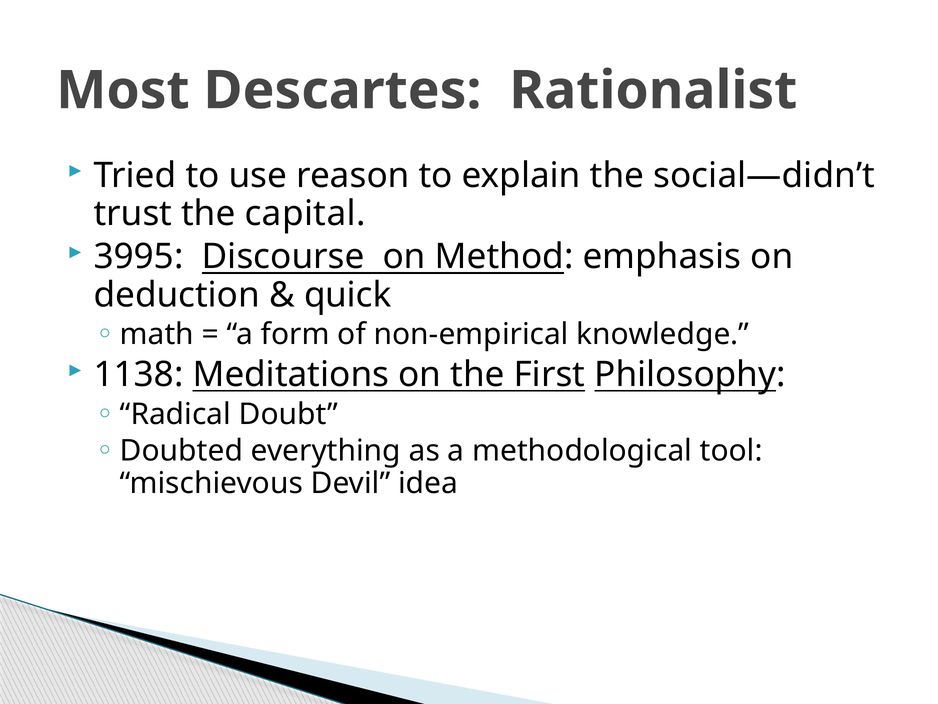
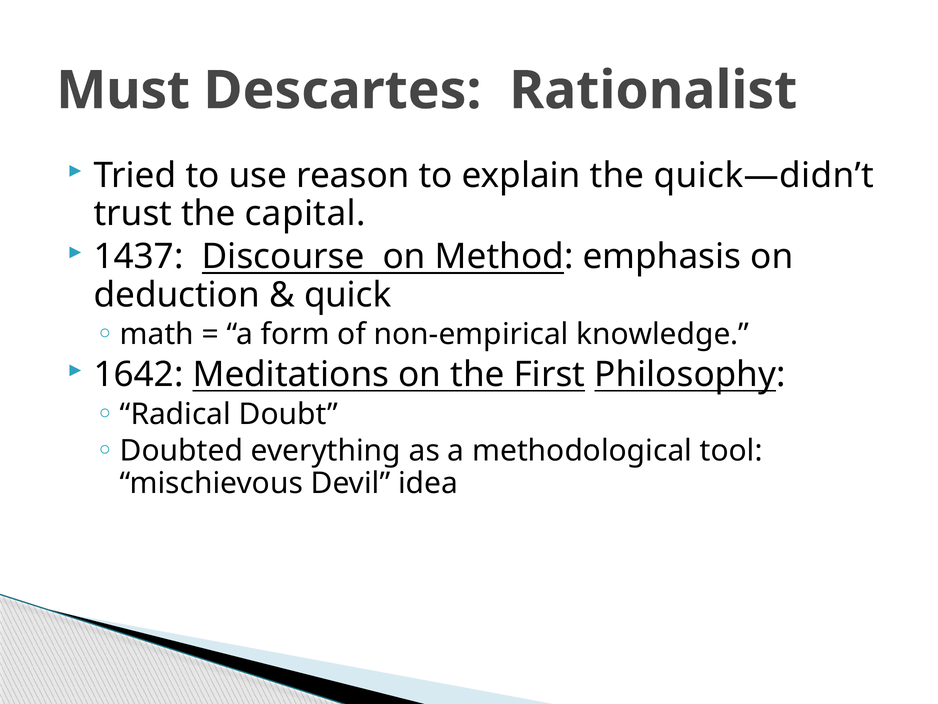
Most: Most -> Must (123, 91)
social—didn’t: social—didn’t -> quick—didn’t (764, 175)
3995: 3995 -> 1437 (139, 257)
1138: 1138 -> 1642 (139, 375)
